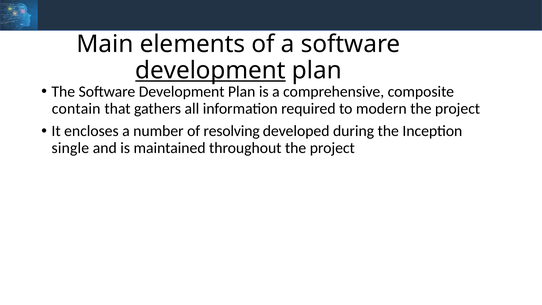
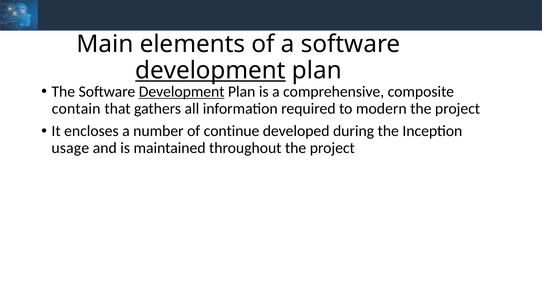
Development underline: none -> present (182, 92)
resolving: resolving -> continue (232, 131)
single: single -> usage (70, 148)
